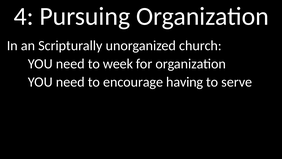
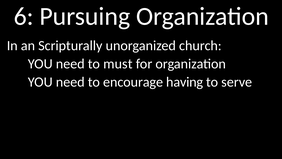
4: 4 -> 6 (24, 16)
week: week -> must (118, 64)
